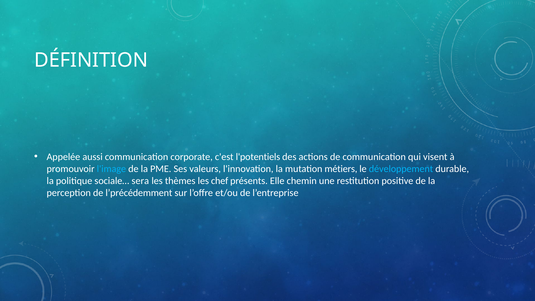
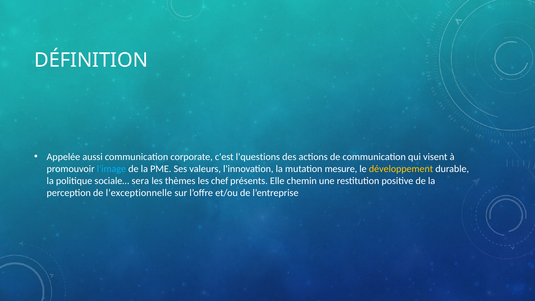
l'potentiels: l'potentiels -> l'questions (258, 157)
métiers: métiers -> mesure (341, 169)
développement colour: light blue -> yellow (401, 169)
l’précédemment: l’précédemment -> l’exceptionnelle (139, 193)
